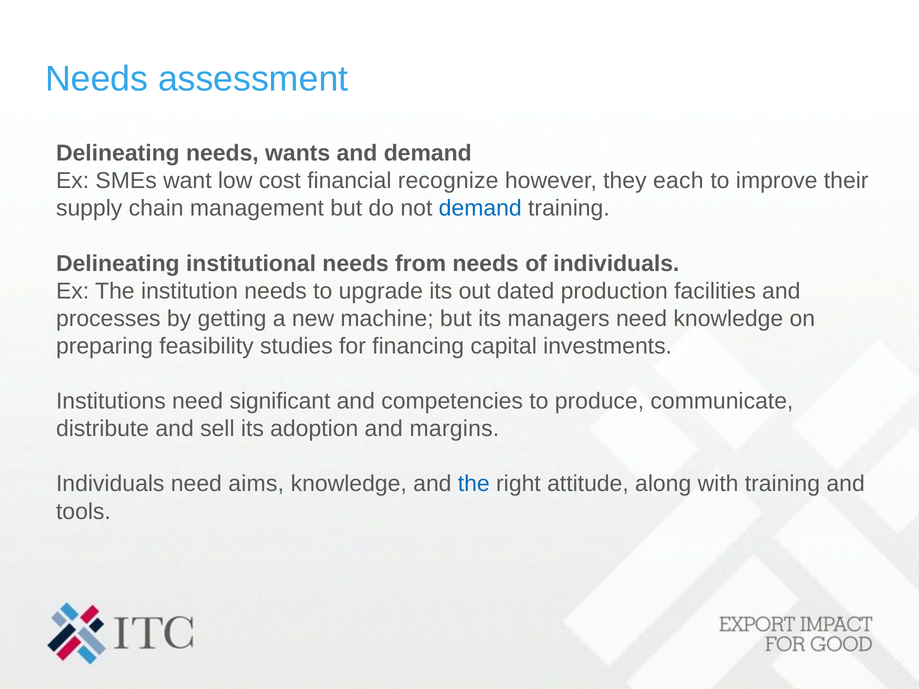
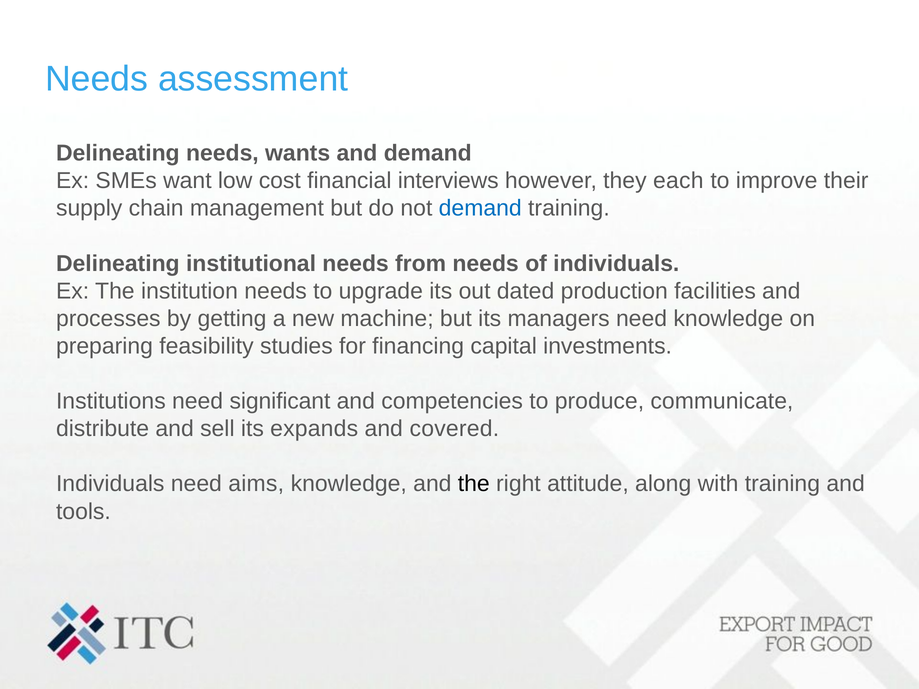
recognize: recognize -> interviews (448, 181)
adoption: adoption -> expands (314, 429)
margins: margins -> covered (454, 429)
the colour: blue -> black (474, 484)
